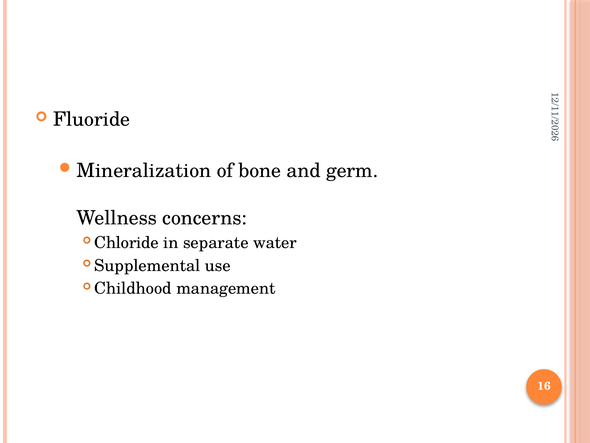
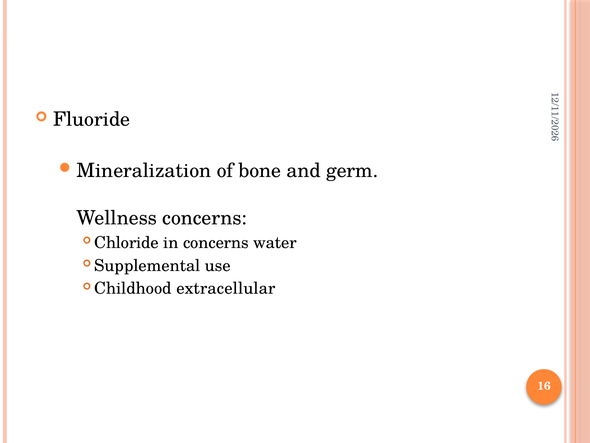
in separate: separate -> concerns (216, 242)
management: management -> extracellular (226, 288)
